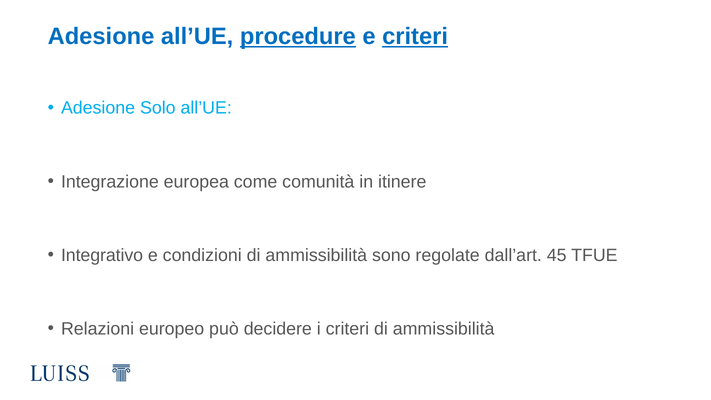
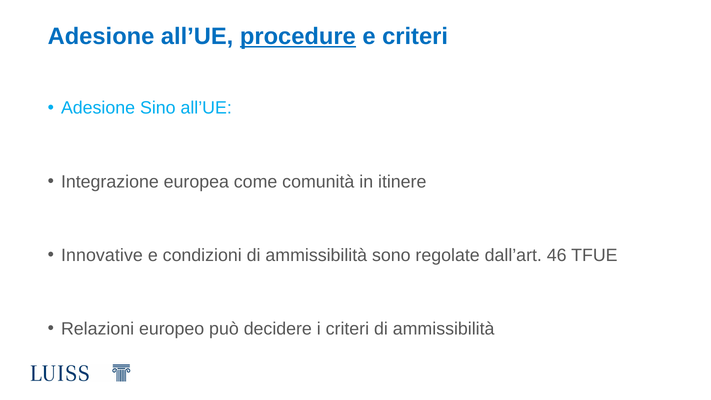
criteri underline: present -> none (415, 37)
Solo: Solo -> Sino (158, 108)
Integrativo: Integrativo -> Innovative (102, 255)
45: 45 -> 46 (557, 255)
